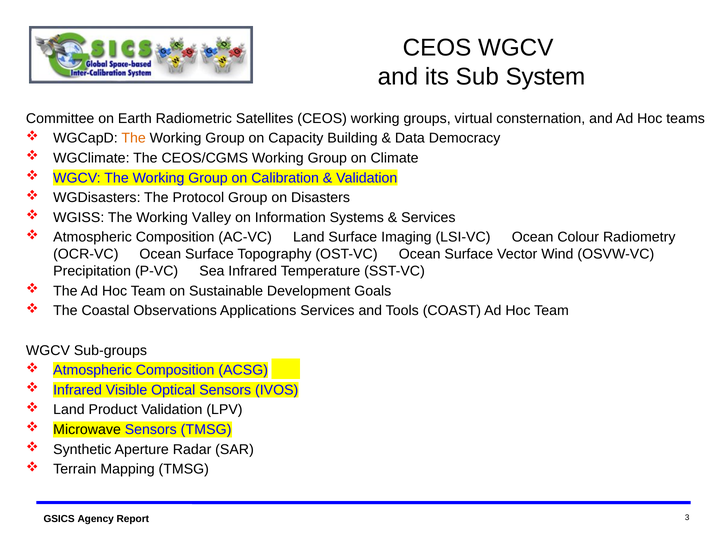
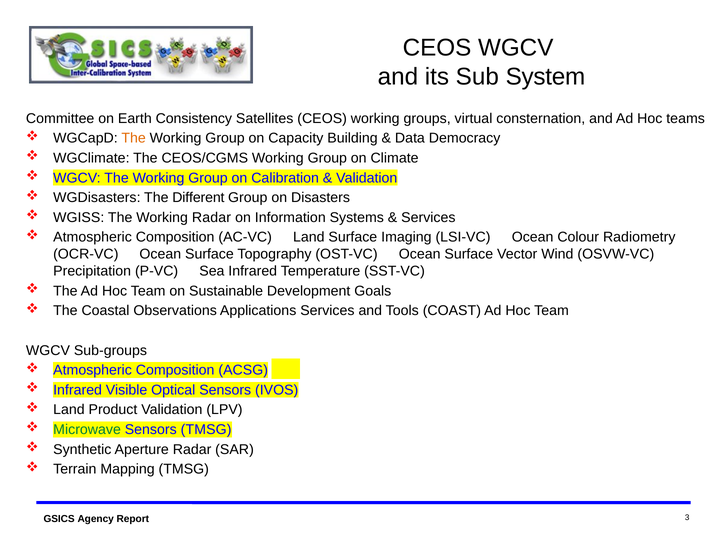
Radiometric: Radiometric -> Consistency (194, 119)
Protocol: Protocol -> Different (198, 198)
Working Valley: Valley -> Radar (212, 218)
Microwave colour: black -> green (87, 430)
